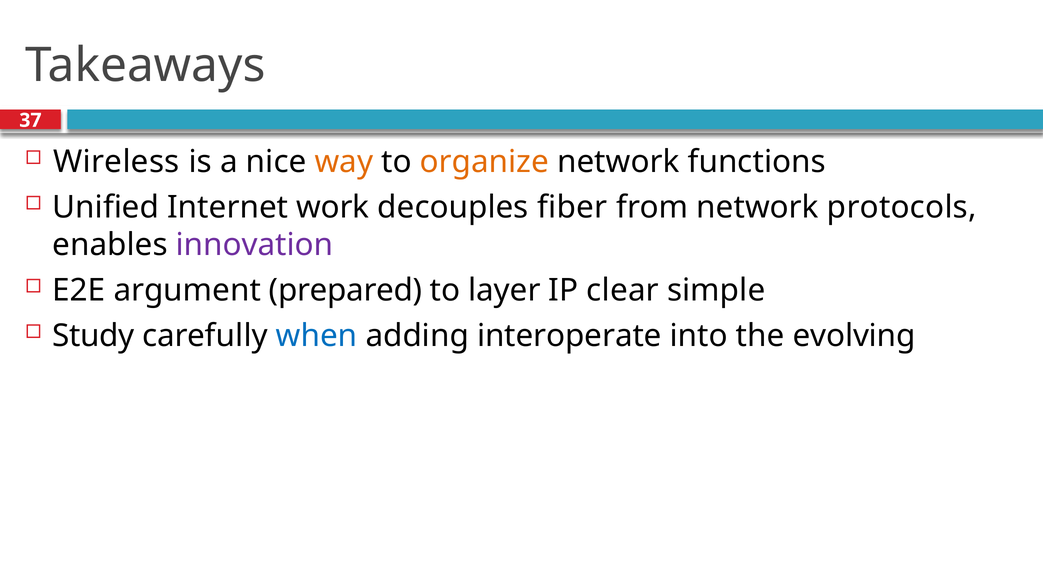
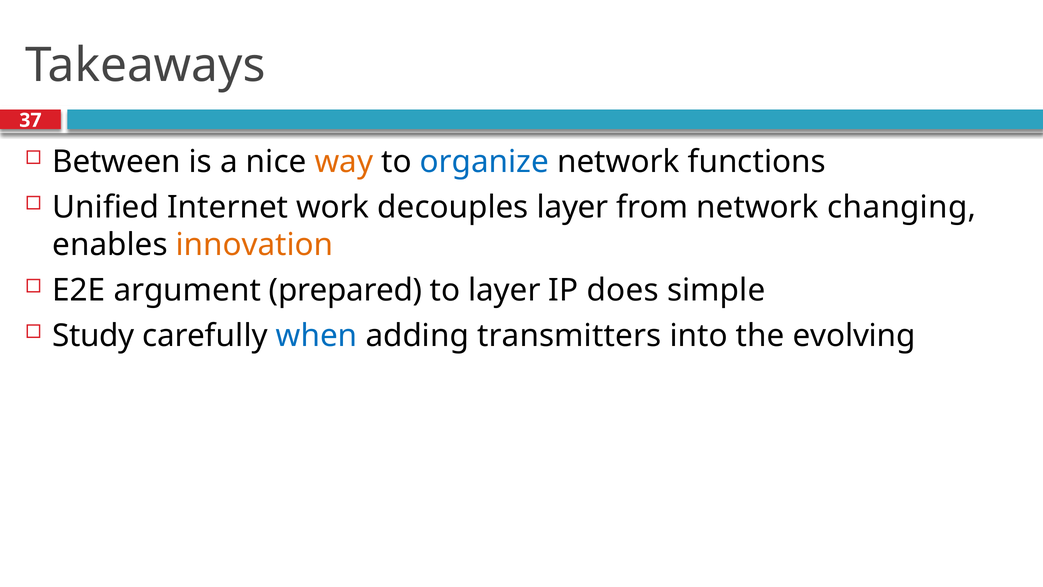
Wireless: Wireless -> Between (117, 162)
organize colour: orange -> blue (484, 162)
decouples fiber: fiber -> layer (573, 207)
protocols: protocols -> changing (902, 207)
innovation colour: purple -> orange (255, 245)
clear: clear -> does (623, 290)
interoperate: interoperate -> transmitters (569, 336)
